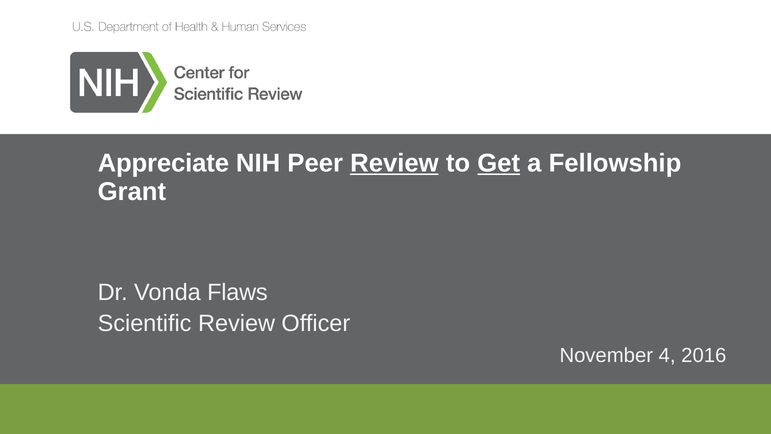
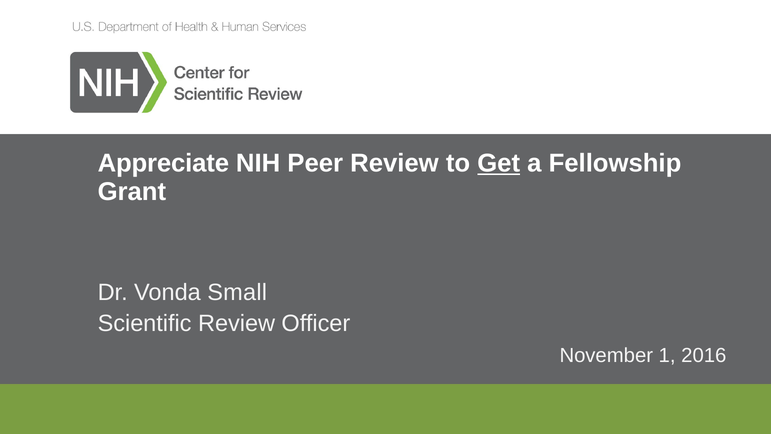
Review underline: present -> none (394, 163)
Flaws: Flaws -> Small (237, 292)
4: 4 -> 1 (667, 355)
